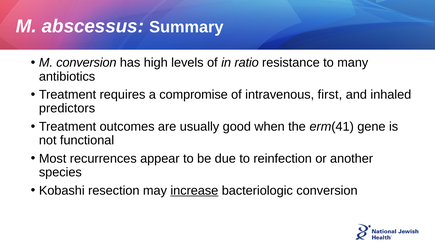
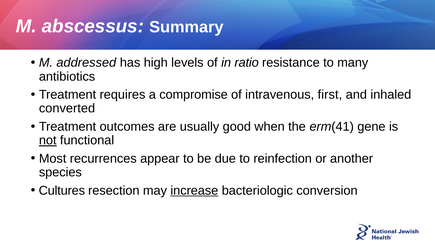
M conversion: conversion -> addressed (86, 63)
predictors: predictors -> converted (67, 108)
not underline: none -> present (48, 140)
Kobashi: Kobashi -> Cultures (62, 190)
